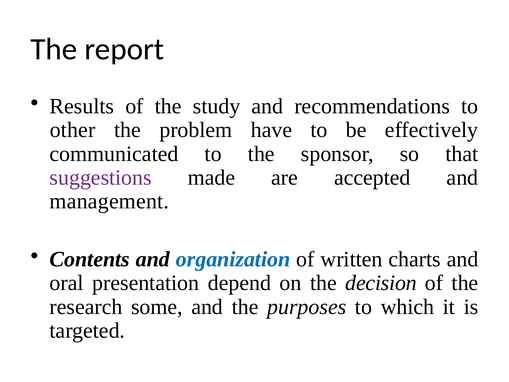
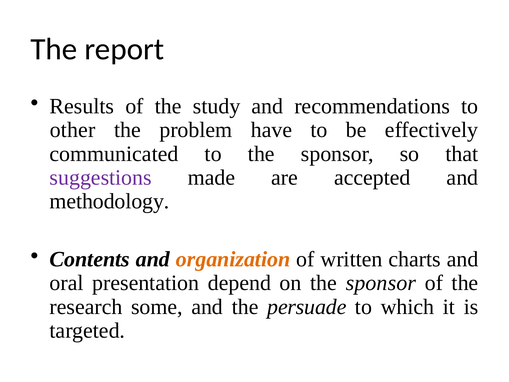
management: management -> methodology (110, 201)
organization colour: blue -> orange (233, 259)
on the decision: decision -> sponsor (381, 283)
purposes: purposes -> persuade (307, 307)
